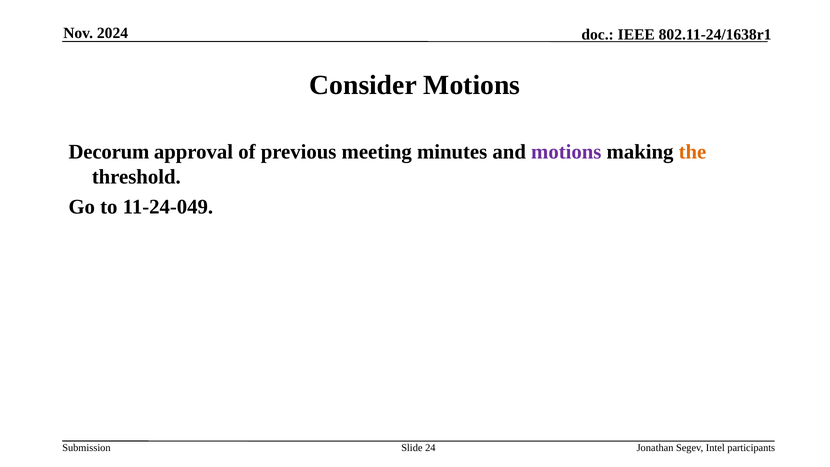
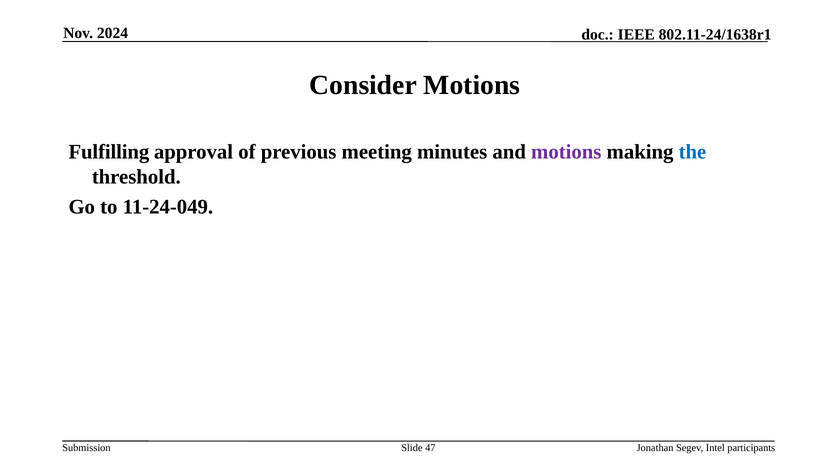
Decorum: Decorum -> Fulfilling (109, 152)
the colour: orange -> blue (692, 152)
24: 24 -> 47 (430, 448)
